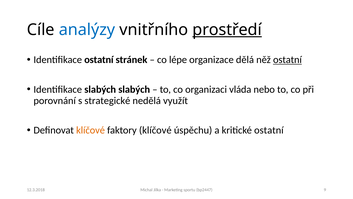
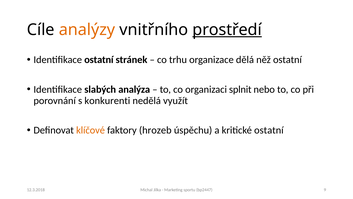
analýzy colour: blue -> orange (87, 30)
lépe: lépe -> trhu (178, 60)
ostatní underline: present -> none (287, 60)
slabých slabých: slabých -> analýza (134, 89)
vláda: vláda -> splnit (240, 89)
strategické: strategické -> konkurenti (107, 100)
faktory klíčové: klíčové -> hrozeb (155, 130)
